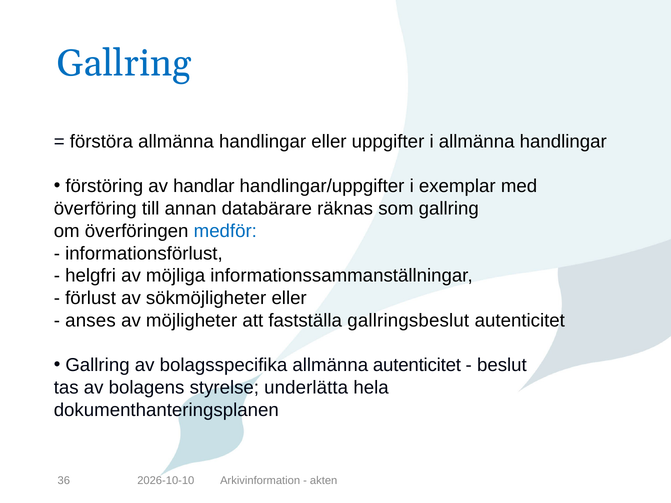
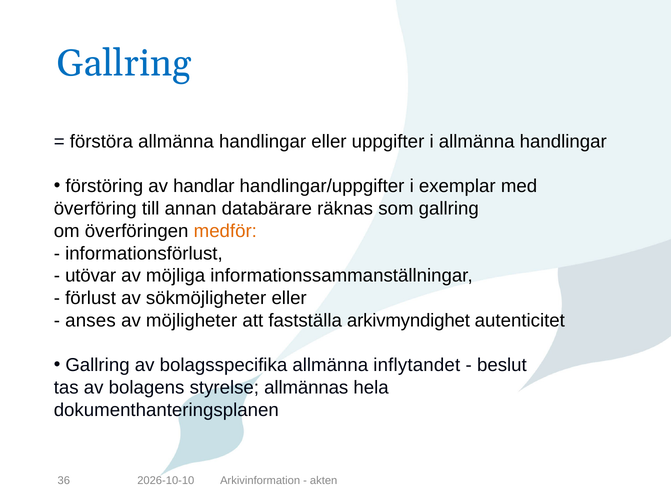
medför colour: blue -> orange (225, 231)
helgfri: helgfri -> utövar (91, 276)
gallringsbeslut: gallringsbeslut -> arkivmyndighet (408, 321)
allmänna autenticitet: autenticitet -> inflytandet (417, 365)
underlätta: underlätta -> allmännas (306, 388)
